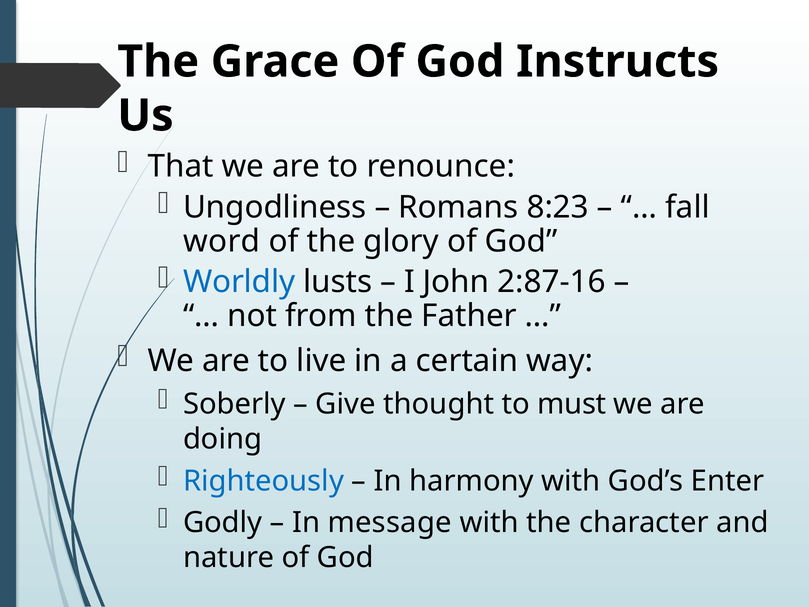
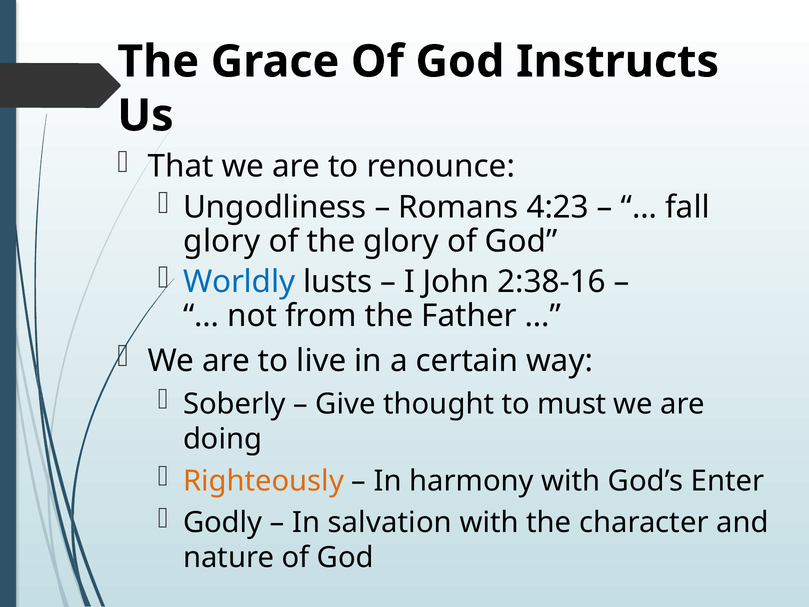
8:23: 8:23 -> 4:23 (558, 207)
word: word -> glory (222, 241)
2:87-16: 2:87-16 -> 2:38-16 (552, 282)
Righteously colour: blue -> orange (263, 481)
message: message -> salvation (390, 523)
